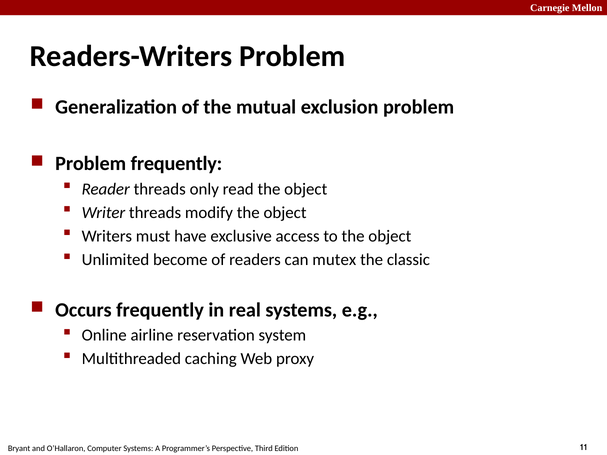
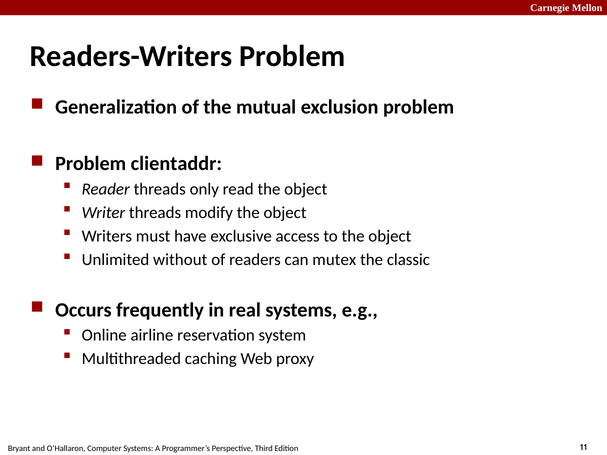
Problem frequently: frequently -> clientaddr (176, 164)
become: become -> without (180, 260)
